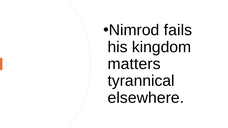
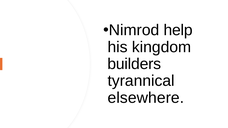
fails: fails -> help (178, 30)
matters: matters -> builders (134, 64)
